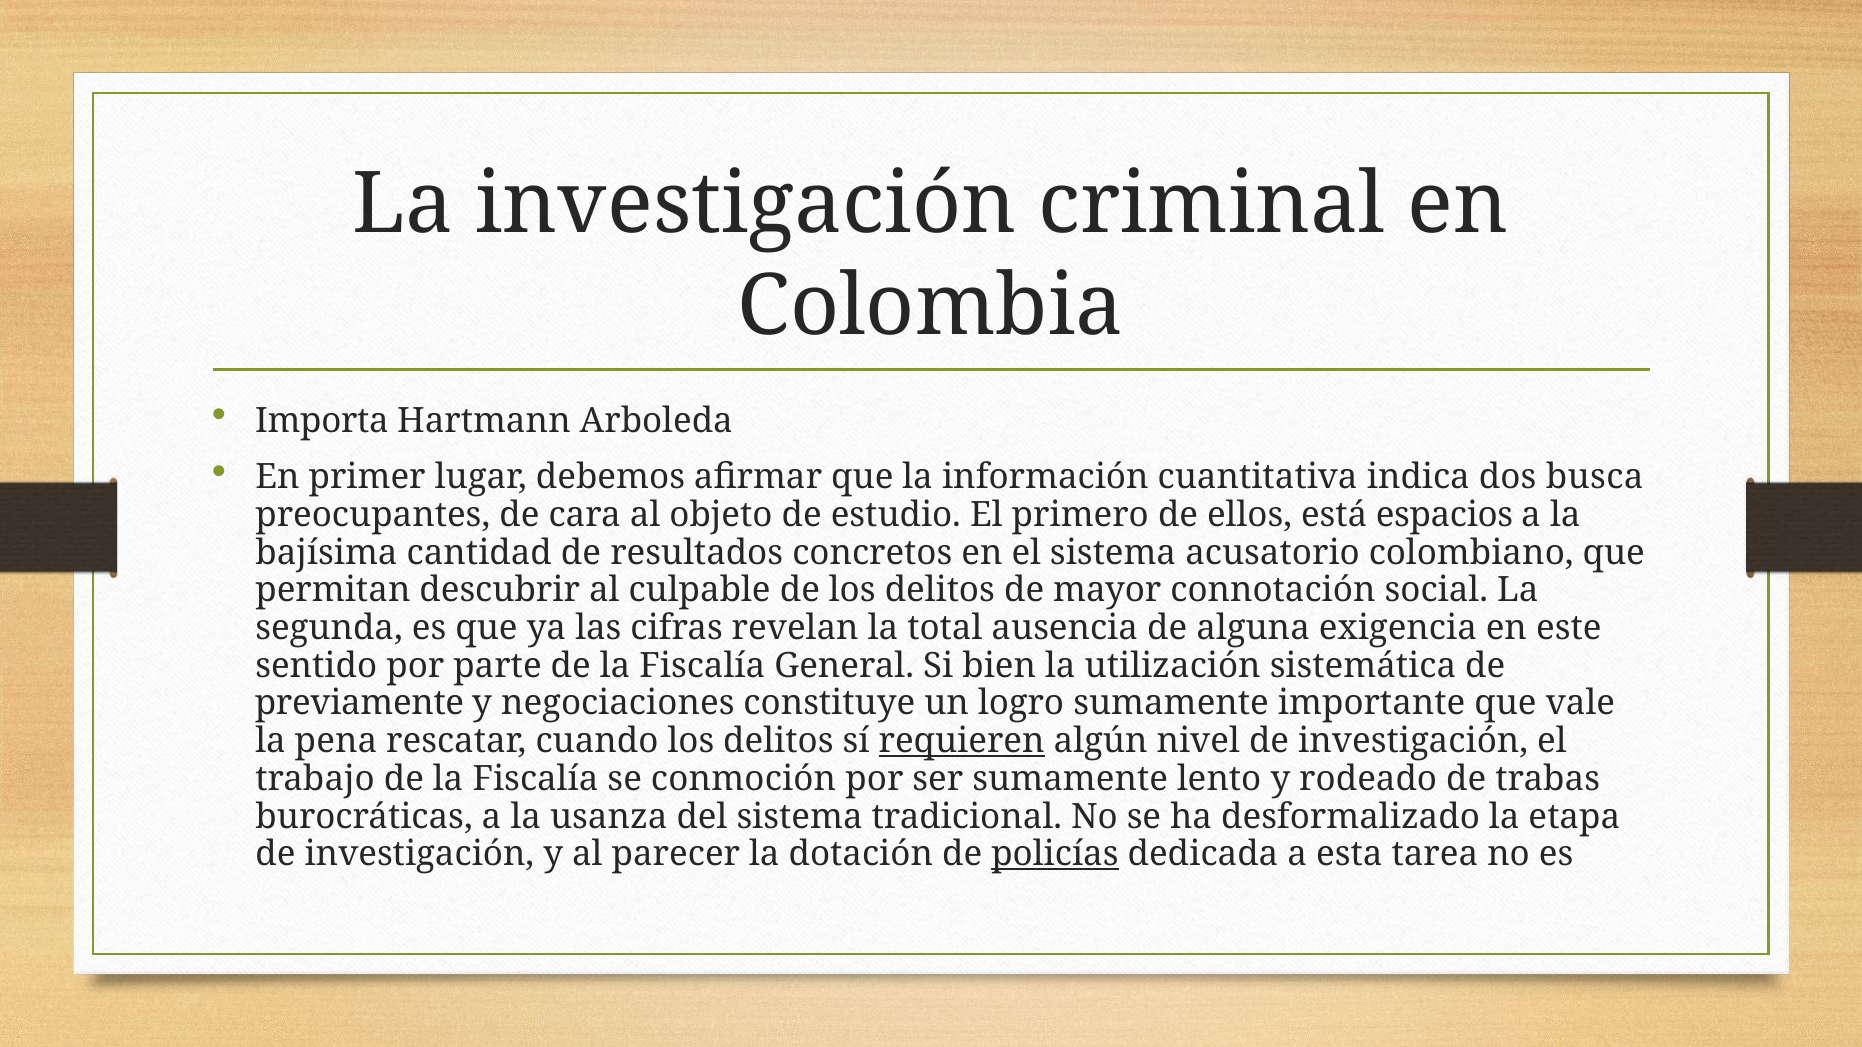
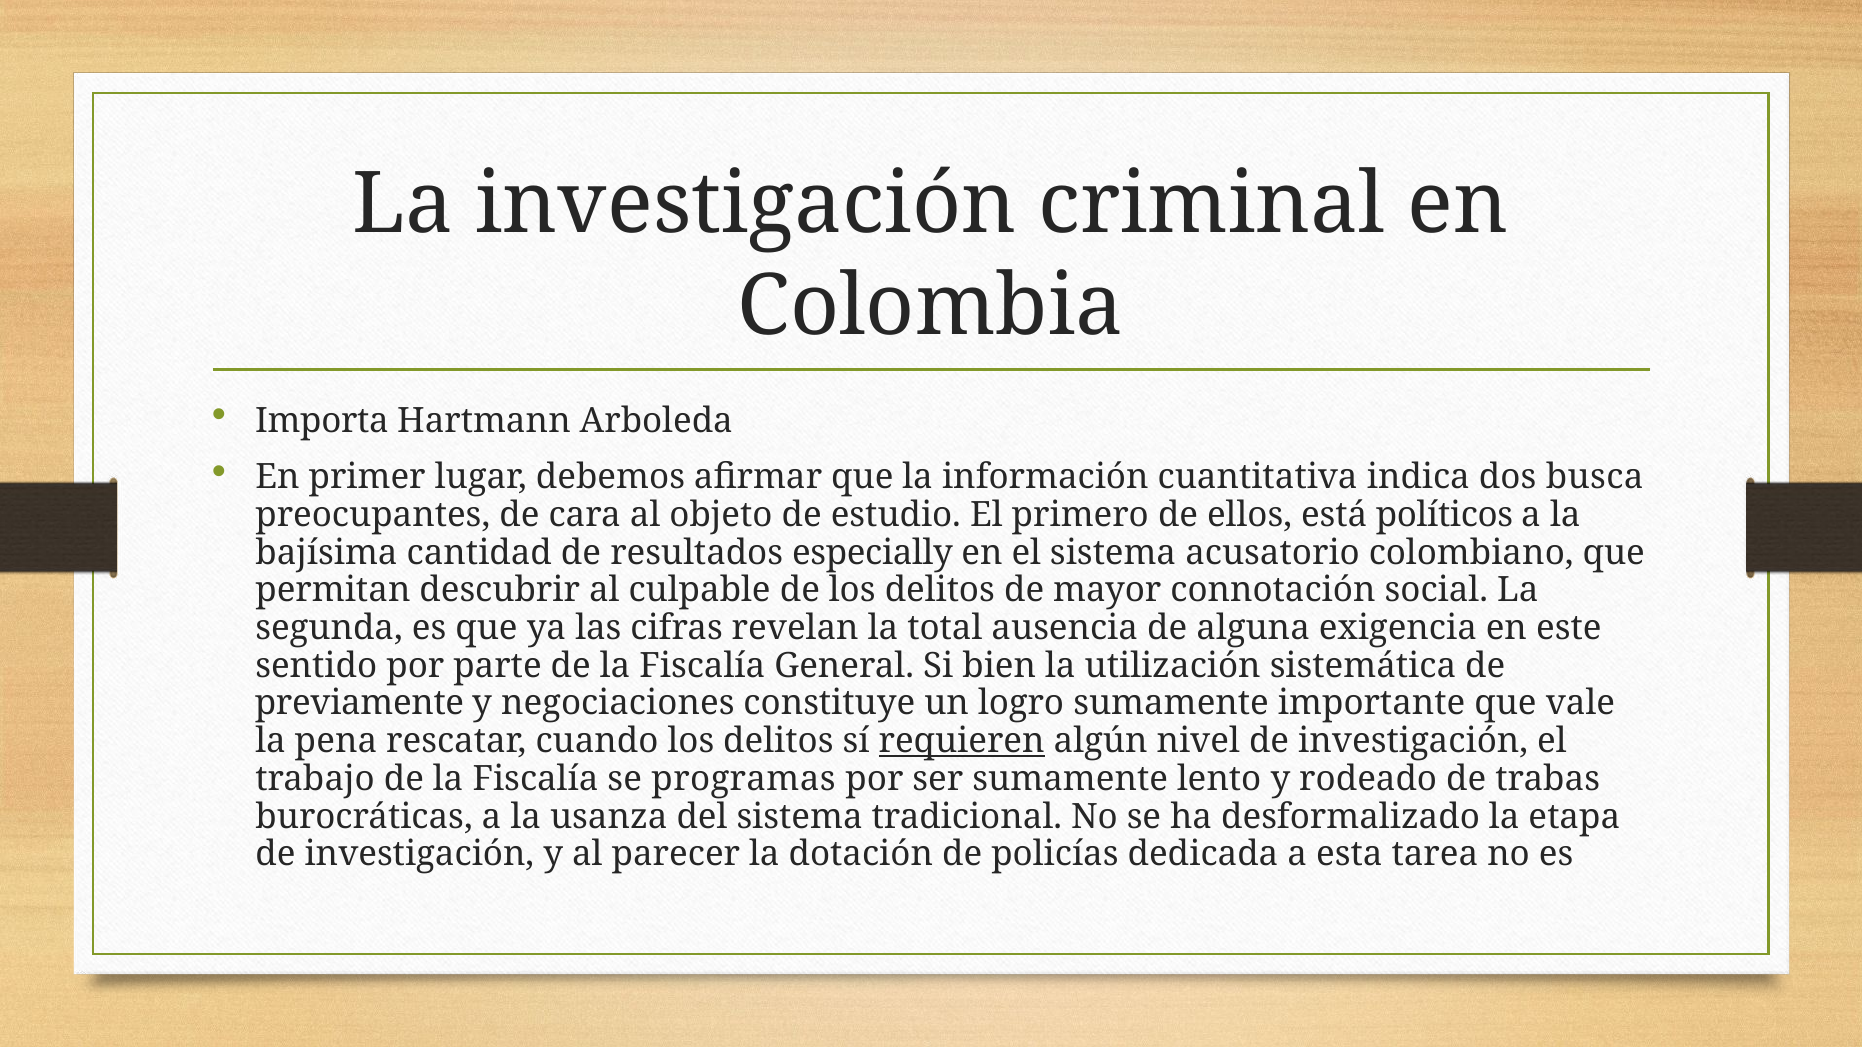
espacios: espacios -> políticos (1444, 515)
concretos: concretos -> especially (872, 553)
conmoción: conmoción -> programas (744, 779)
policías underline: present -> none (1055, 855)
